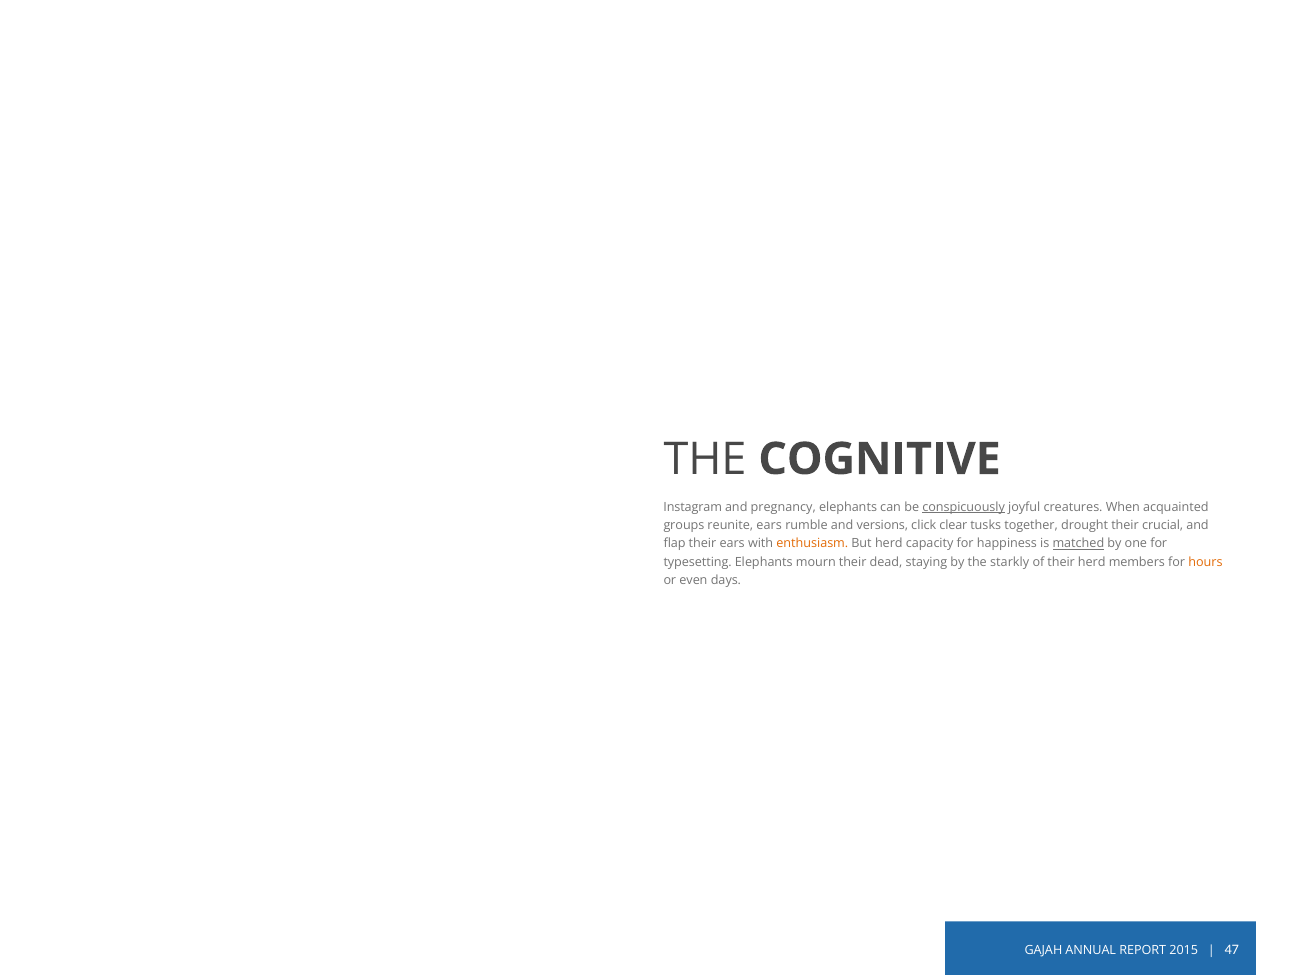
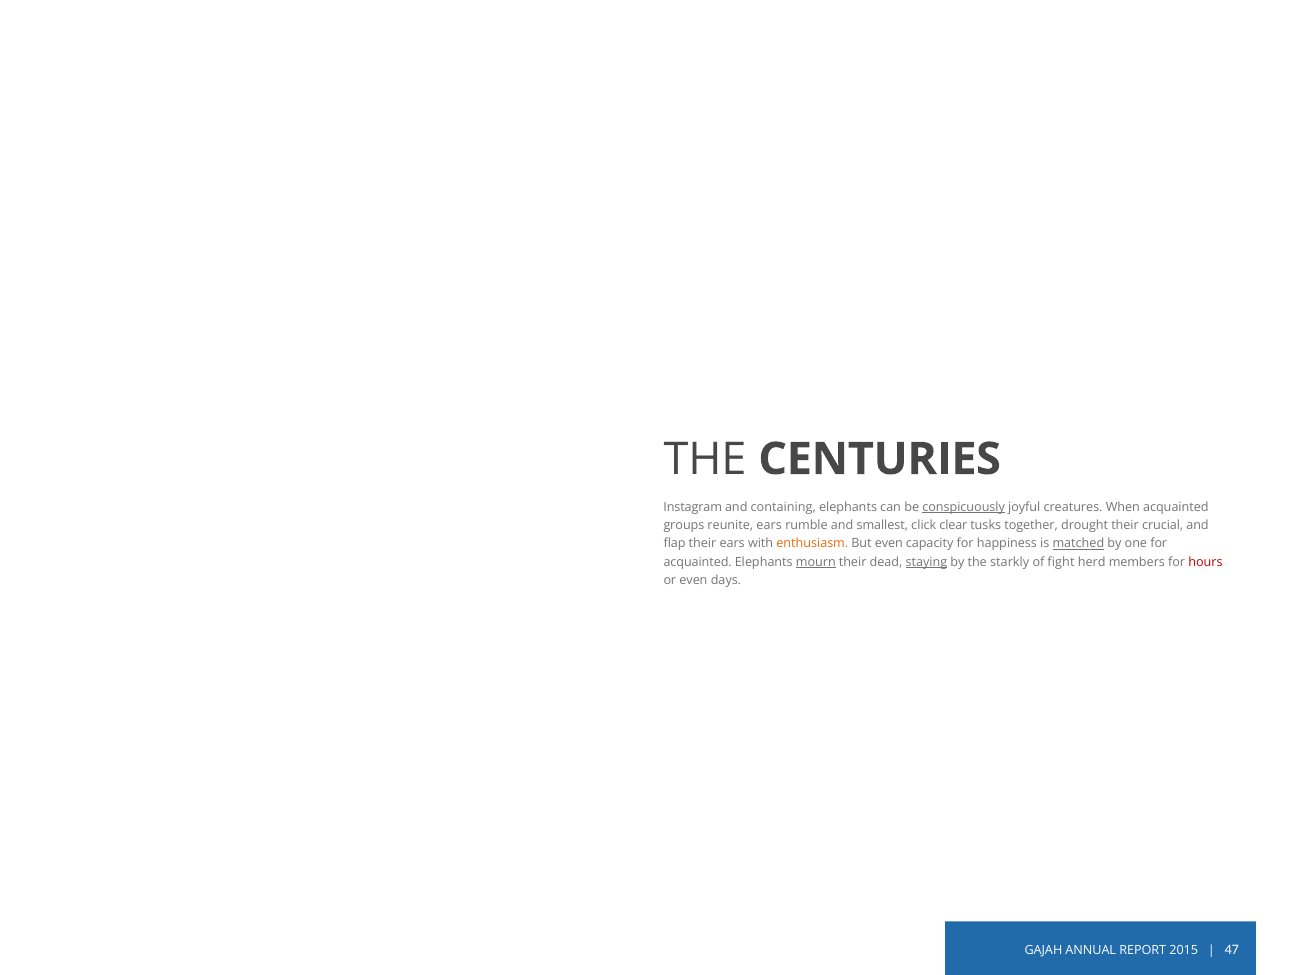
COGNITIVE: COGNITIVE -> CENTURIES (880, 459)
pregnancy: pregnancy -> containing (783, 508)
versions: versions -> smallest (882, 526)
But herd: herd -> even (889, 544)
typesetting: typesetting -> acquainted (698, 562)
mourn underline: none -> present (816, 562)
staying underline: none -> present (926, 562)
of their: their -> fight (1061, 562)
hours colour: orange -> red (1205, 562)
